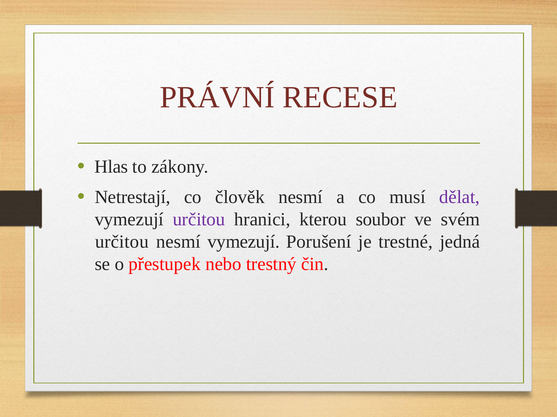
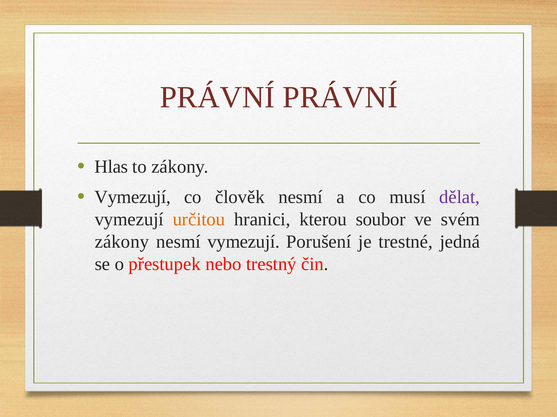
PRÁVNÍ RECESE: RECESE -> PRÁVNÍ (340, 98)
Netrestají: Netrestají -> Vymezují (133, 198)
určitou colour: purple -> orange (199, 220)
určitou: určitou -> zákony (122, 242)
